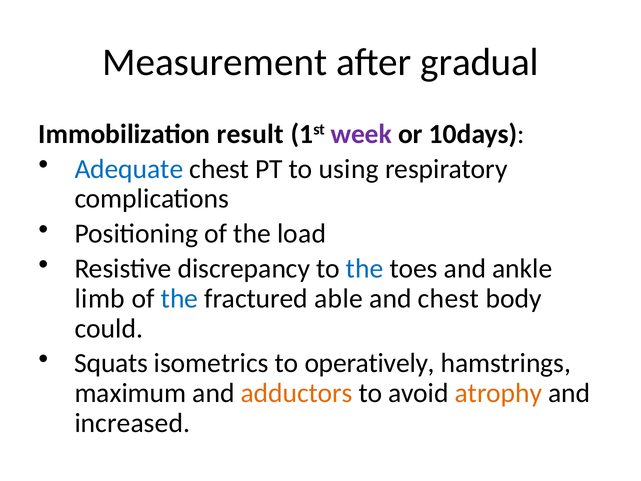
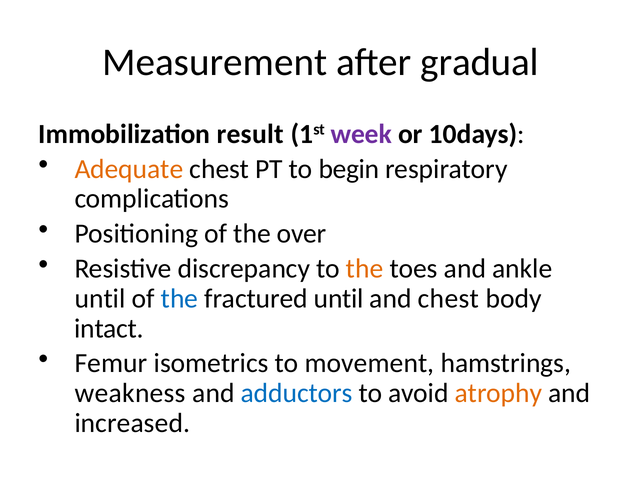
Adequate colour: blue -> orange (129, 169)
using: using -> begin (349, 169)
load: load -> over (302, 234)
the colour: blue -> orange (365, 269)
limb: limb -> until (100, 298)
fractured able: able -> until (339, 298)
could: could -> intact (109, 328)
Squats: Squats -> Femur (111, 363)
operatively: operatively -> movement (369, 363)
maximum: maximum -> weakness (130, 393)
adductors colour: orange -> blue (297, 393)
